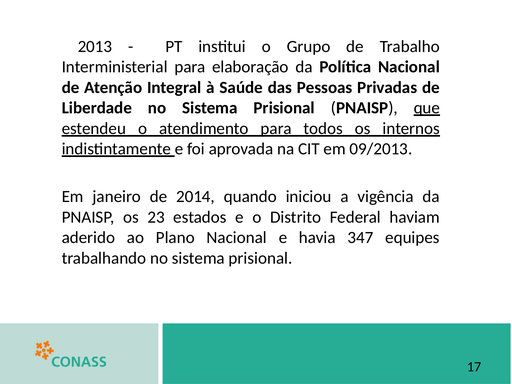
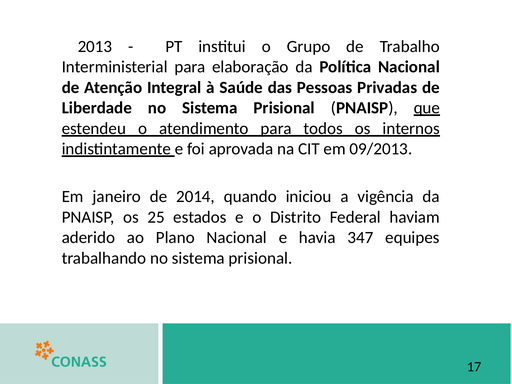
23: 23 -> 25 (156, 217)
